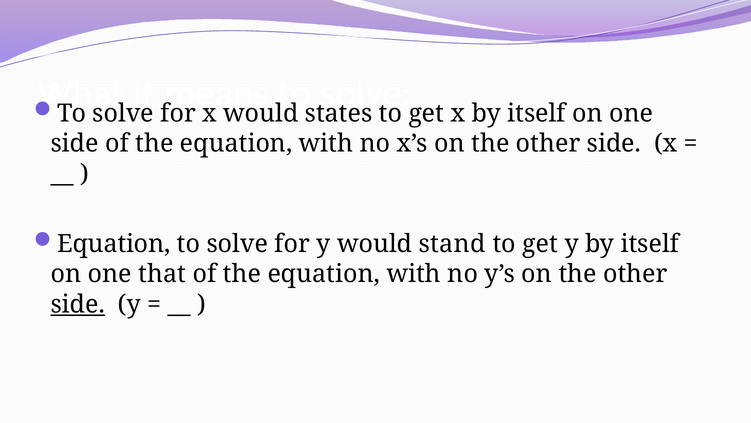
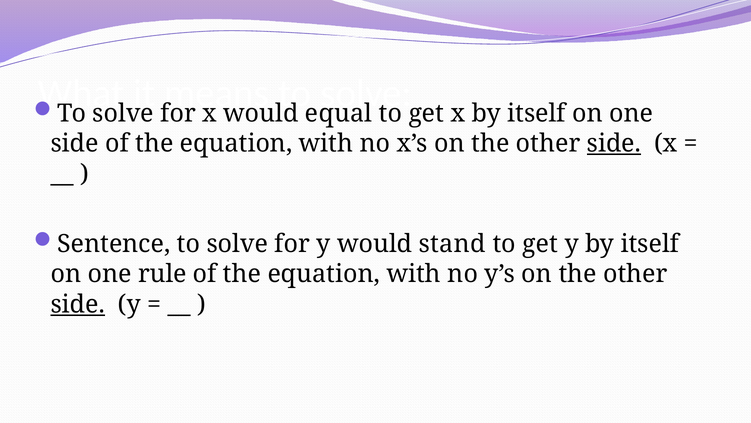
states: states -> equal (339, 113)
side underline: none -> present (614, 144)
Equation: Equation -> Sentence (114, 244)
that: that -> rule (162, 274)
